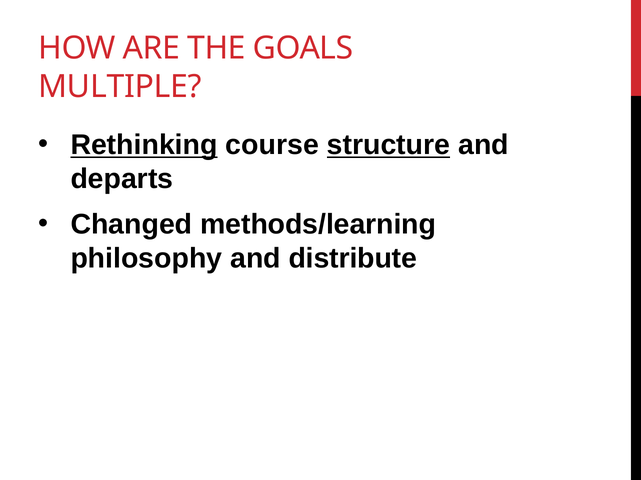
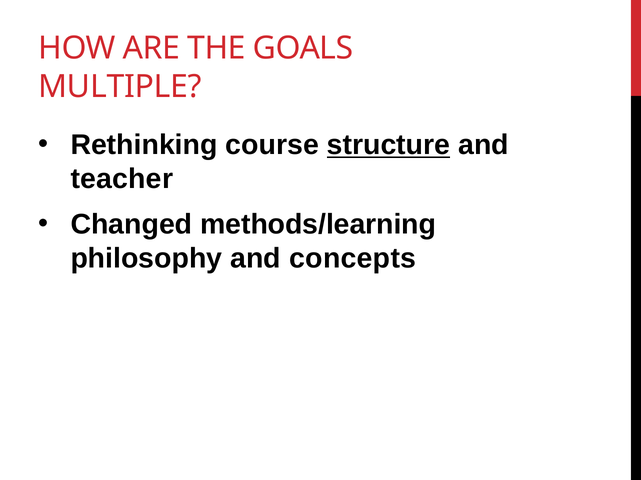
Rethinking underline: present -> none (144, 145)
departs: departs -> teacher (122, 179)
distribute: distribute -> concepts (353, 259)
